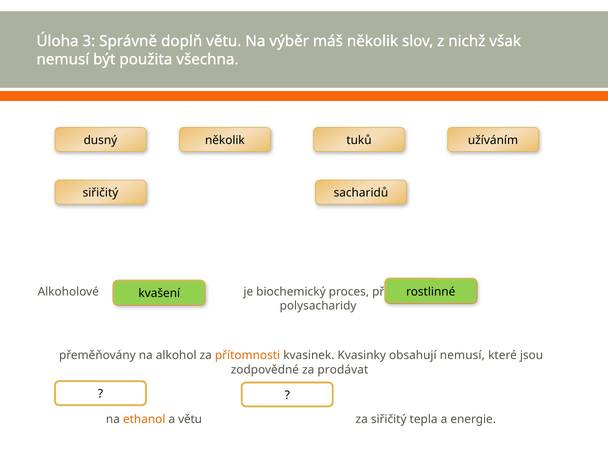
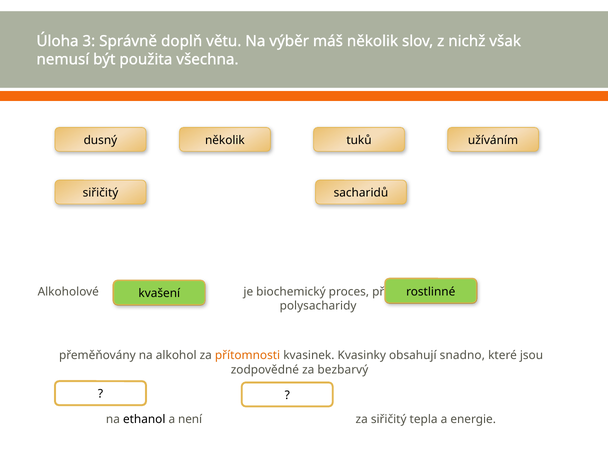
obsahují nemusí: nemusí -> snadno (462, 356)
prodávat: prodávat -> bezbarvý (343, 370)
ethanol colour: orange -> black (144, 419)
a větu: větu -> není (190, 419)
